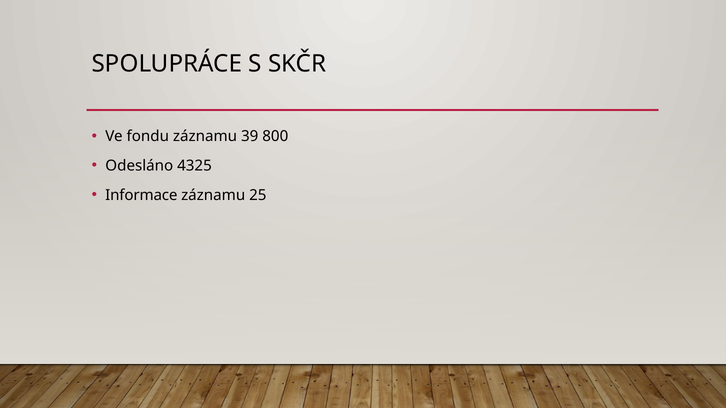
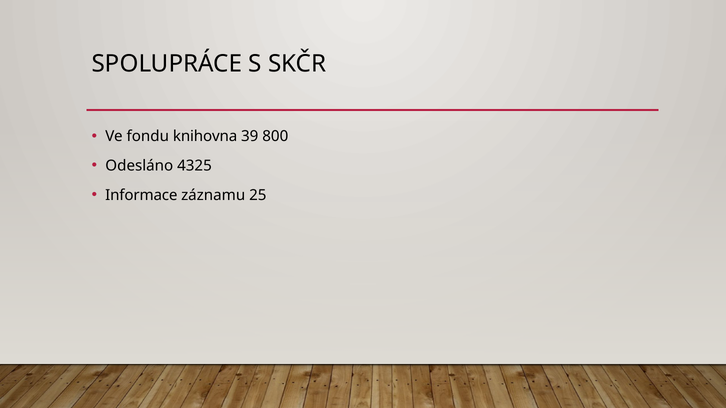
fondu záznamu: záznamu -> knihovna (205, 137)
